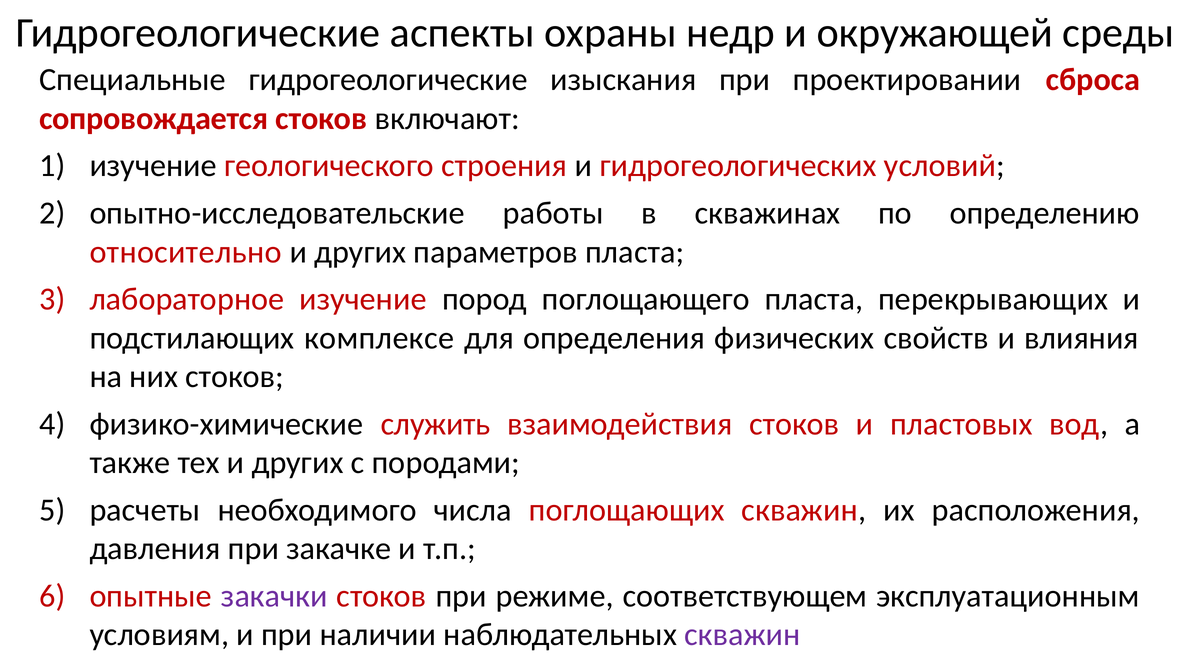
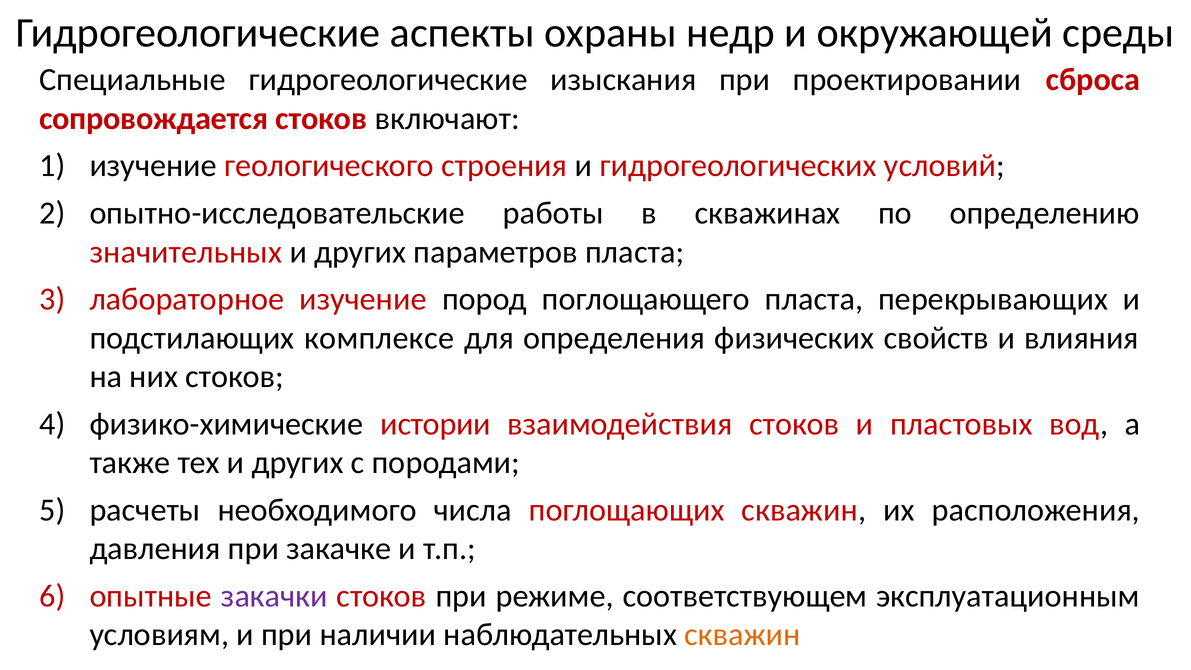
относительно: относительно -> значительных (186, 252)
служить: служить -> истории (436, 424)
скважин colour: purple -> orange (742, 635)
